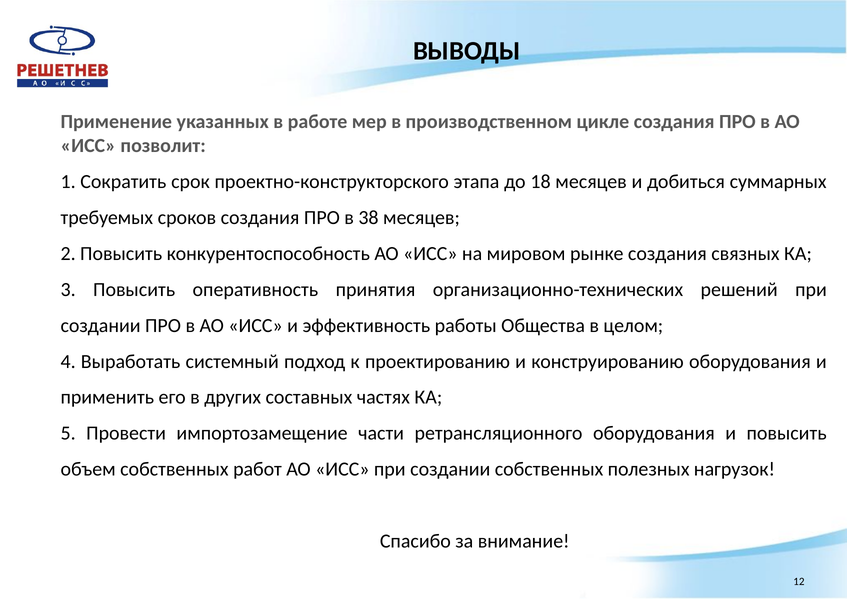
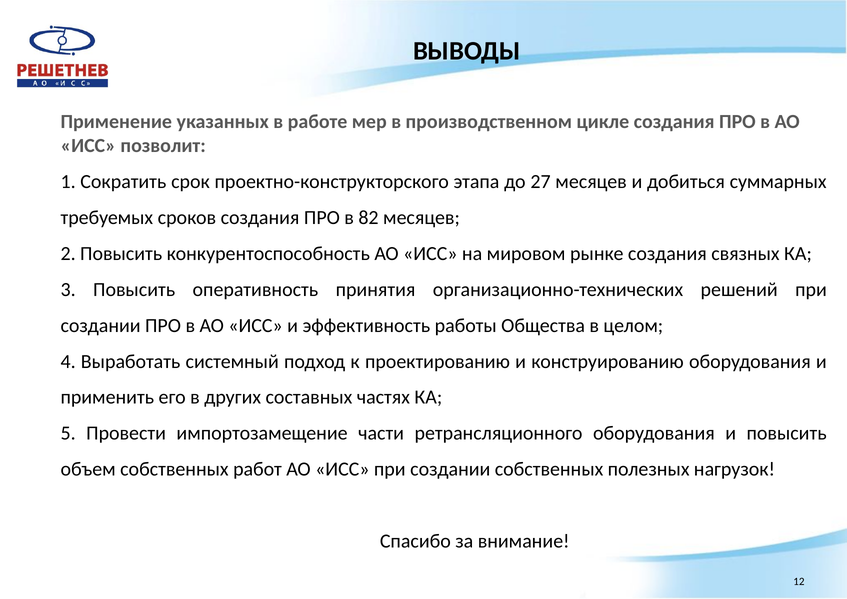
18: 18 -> 27 (541, 182)
38: 38 -> 82 (368, 218)
